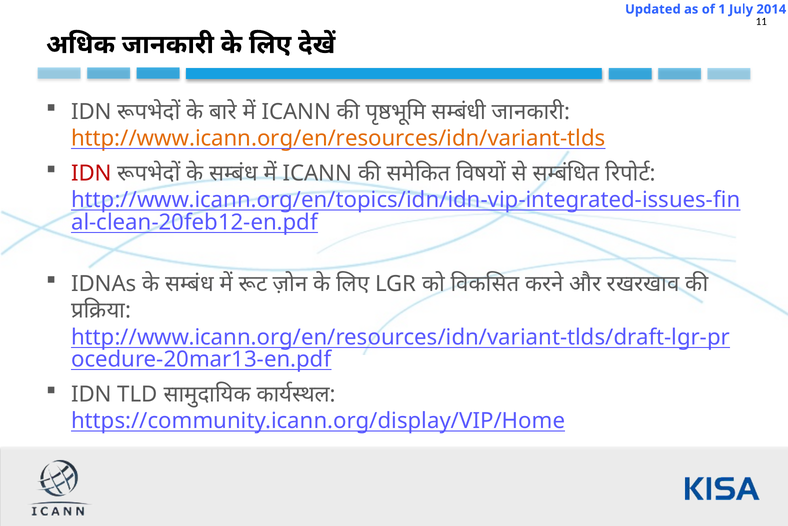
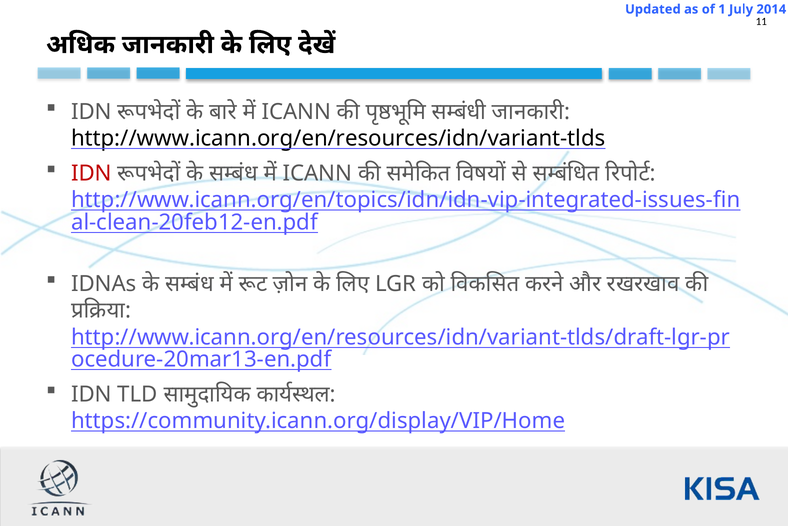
http://www.icann.org/en/resources/idn/variant-tlds colour: orange -> black (338, 138)
